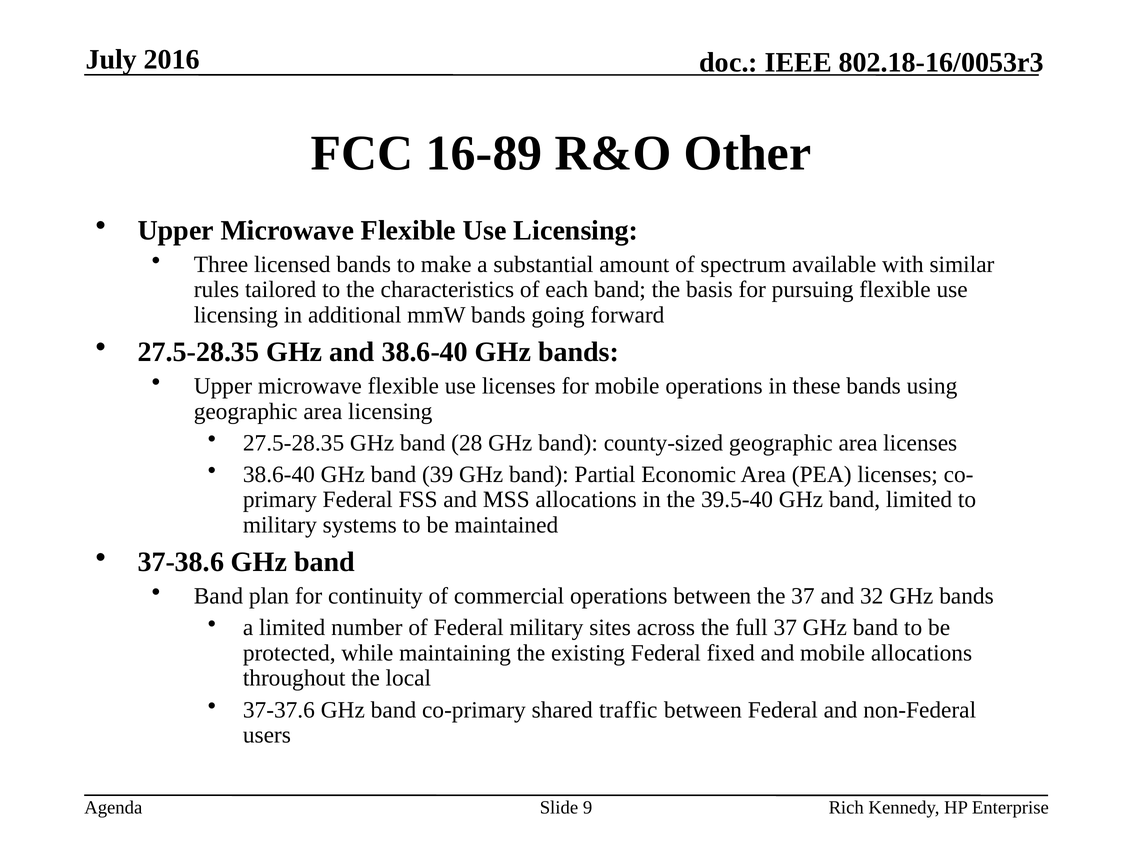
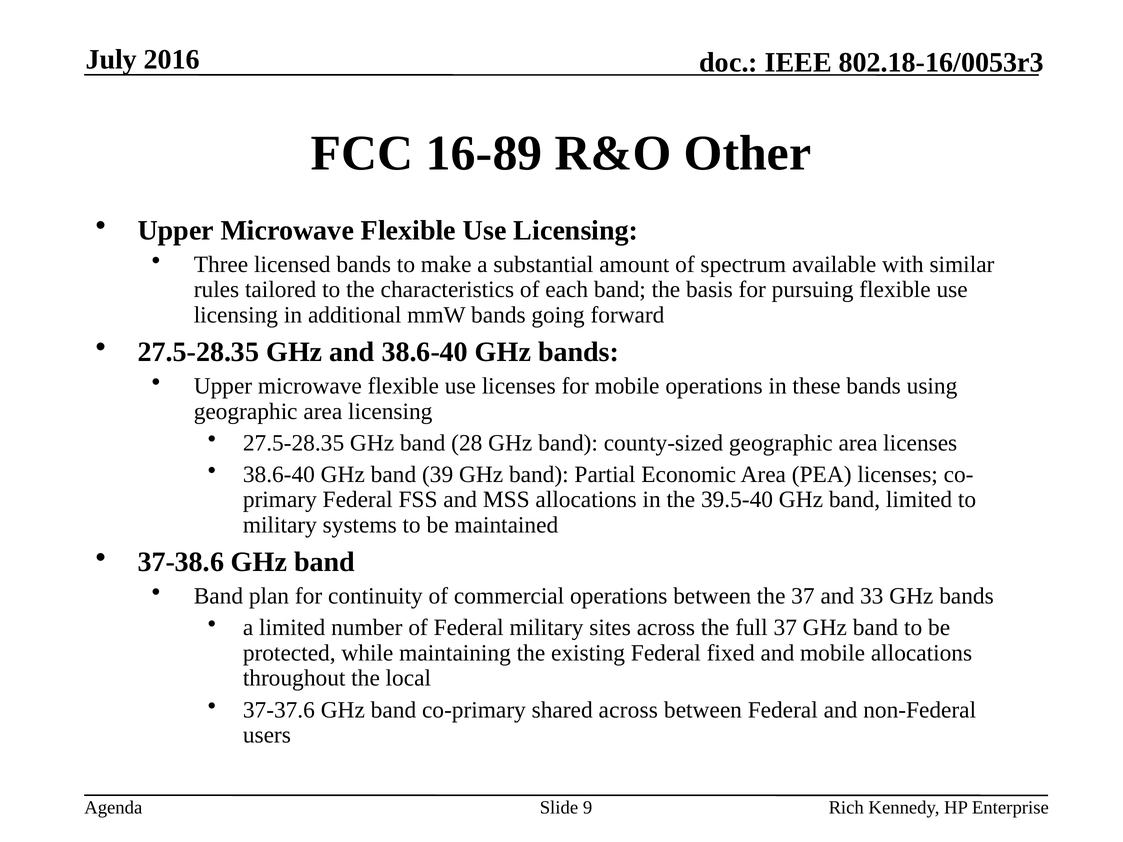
32: 32 -> 33 (872, 596)
shared traffic: traffic -> across (628, 710)
